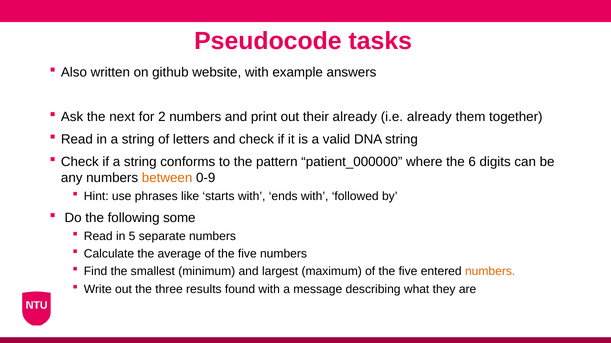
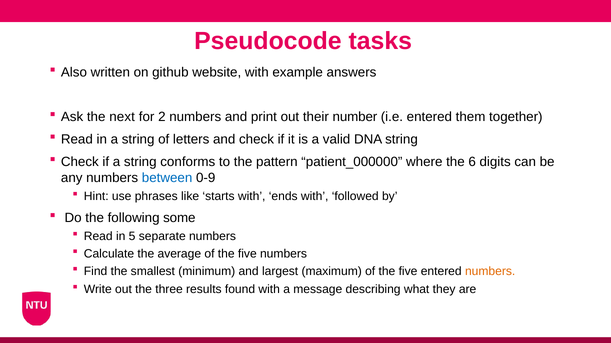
their already: already -> number (355, 117)
i.e already: already -> entered (429, 117)
between colour: orange -> blue (167, 178)
